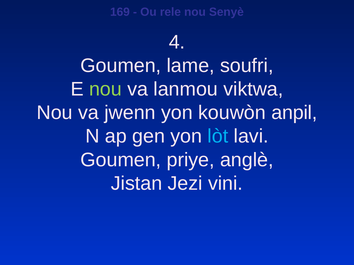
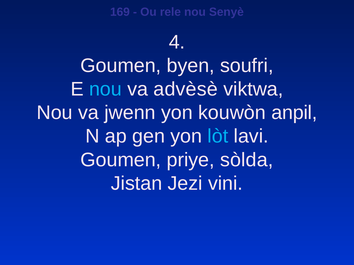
lame: lame -> byen (191, 66)
nou colour: light green -> light blue (105, 89)
lanmou: lanmou -> advèsè (186, 89)
anglè: anglè -> sòlda (247, 160)
